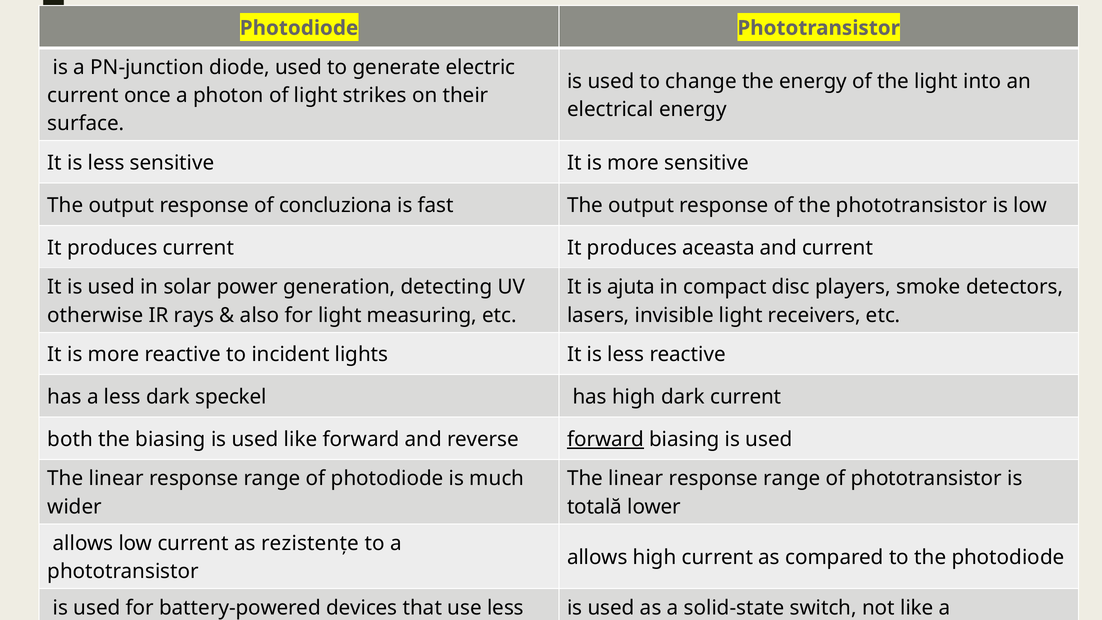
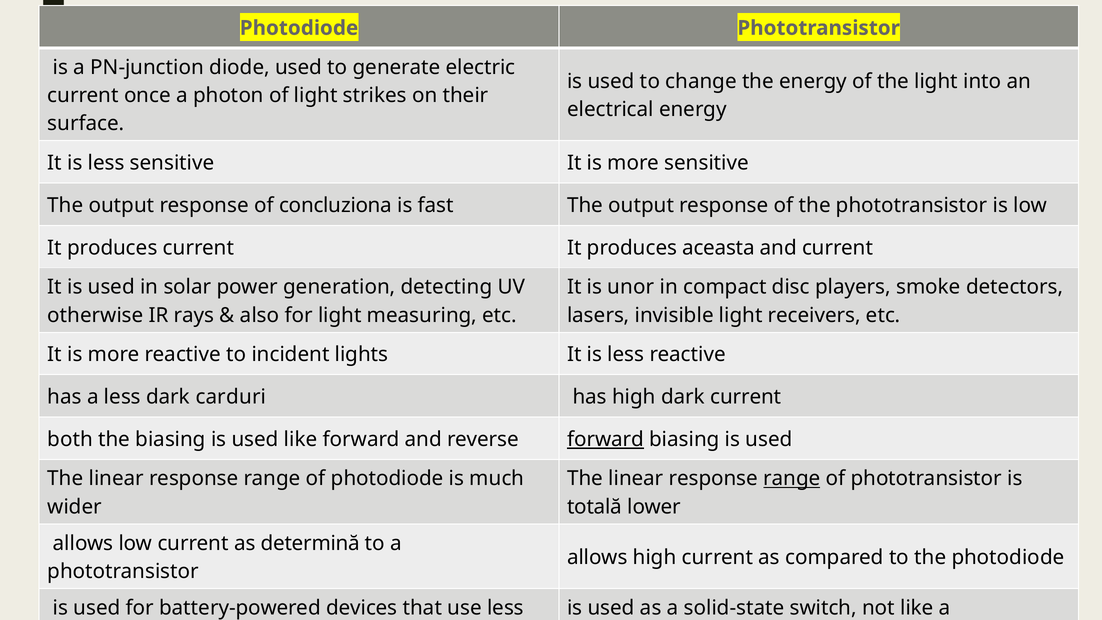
ajuta: ajuta -> unor (631, 287)
speckel: speckel -> carduri (231, 397)
range underline: none -> present (792, 479)
rezistențe: rezistențe -> determină (310, 543)
